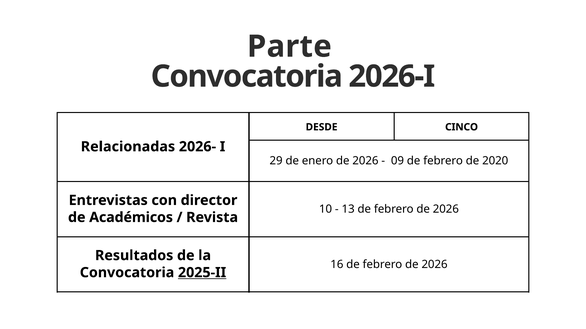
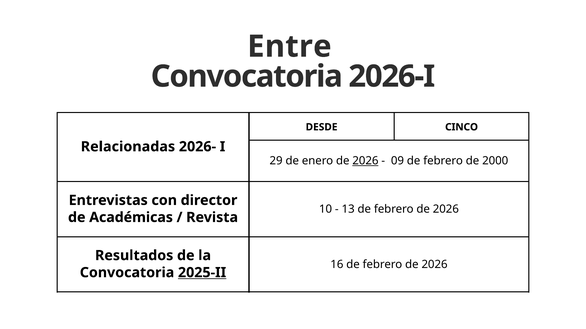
Parte: Parte -> Entre (289, 47)
2026 underline: none -> present (365, 161)
2020: 2020 -> 2000 (495, 161)
Académicos: Académicos -> Académicas (131, 218)
